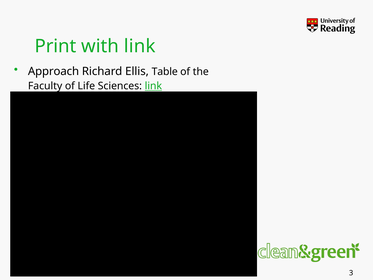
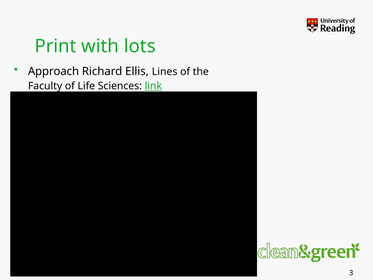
with link: link -> lots (140, 46)
Table: Table -> Lines (165, 72)
